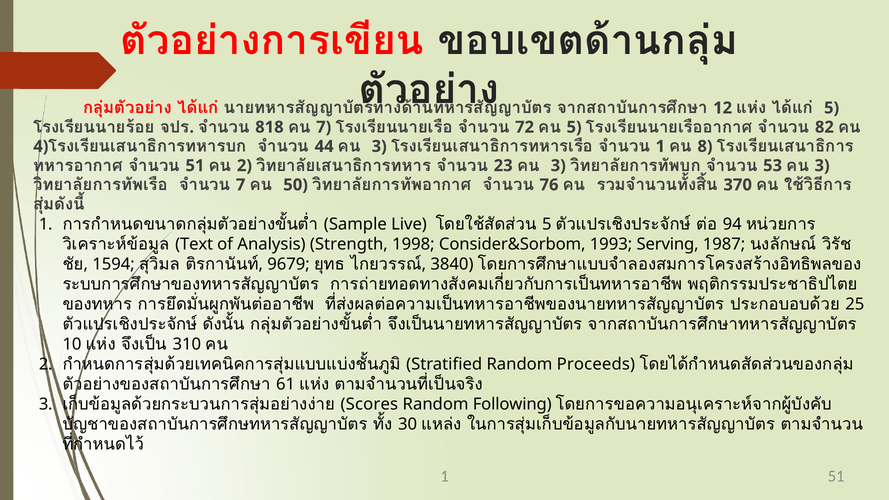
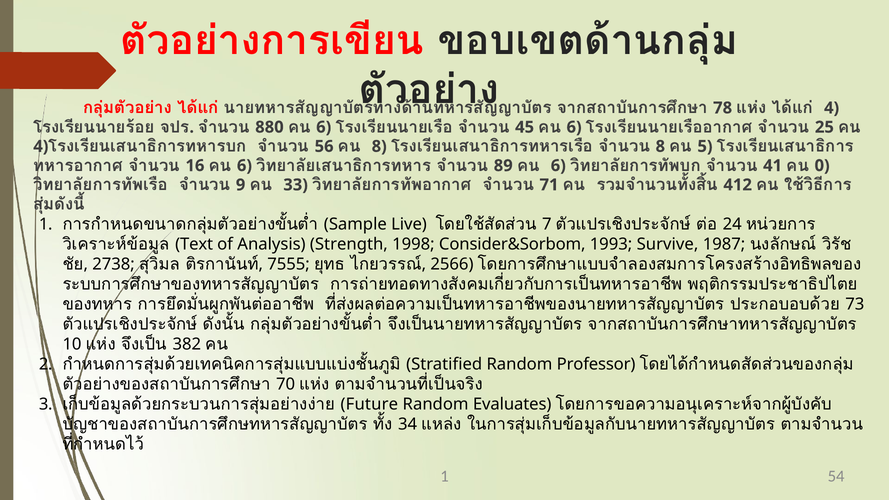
12: 12 -> 78 (723, 108)
5: 5 -> 4 (832, 108)
818: 818 -> 880 (269, 127)
7: 7 -> 6 (324, 127)
72: 72 -> 45 (525, 127)
5: 5 -> 6 (574, 127)
82: 82 -> 25 (824, 127)
44: 44 -> 56 (324, 146)
3: 3 -> 8 (379, 146)
1: 1 -> 8 (660, 146)
8: 8 -> 5 (705, 146)
51: 51 -> 16 (195, 166)
2: 2 -> 6 (244, 166)
23: 23 -> 89 (503, 166)
3: 3 -> 6 (558, 166)
53: 53 -> 41 (773, 166)
3: 3 -> 0 (822, 166)
7: 7 -> 9 (241, 185)
50: 50 -> 33 (296, 185)
76: 76 -> 71 (549, 185)
370: 370 -> 412 (738, 185)
5: 5 -> 7 (547, 224)
94: 94 -> 24 (732, 224)
Serving: Serving -> Survive (668, 244)
1594: 1594 -> 2738 (114, 264)
9679: 9679 -> 7555 (289, 264)
3840: 3840 -> 2566 (452, 264)
25: 25 -> 73 (855, 304)
310: 310 -> 382 (187, 344)
Proceeds: Proceeds -> Professor (596, 364)
61: 61 -> 70 (286, 384)
Scores: Scores -> Future (369, 404)
Following: Following -> Evaluates (512, 404)
30: 30 -> 34 (408, 424)
1 51: 51 -> 54 (836, 476)
